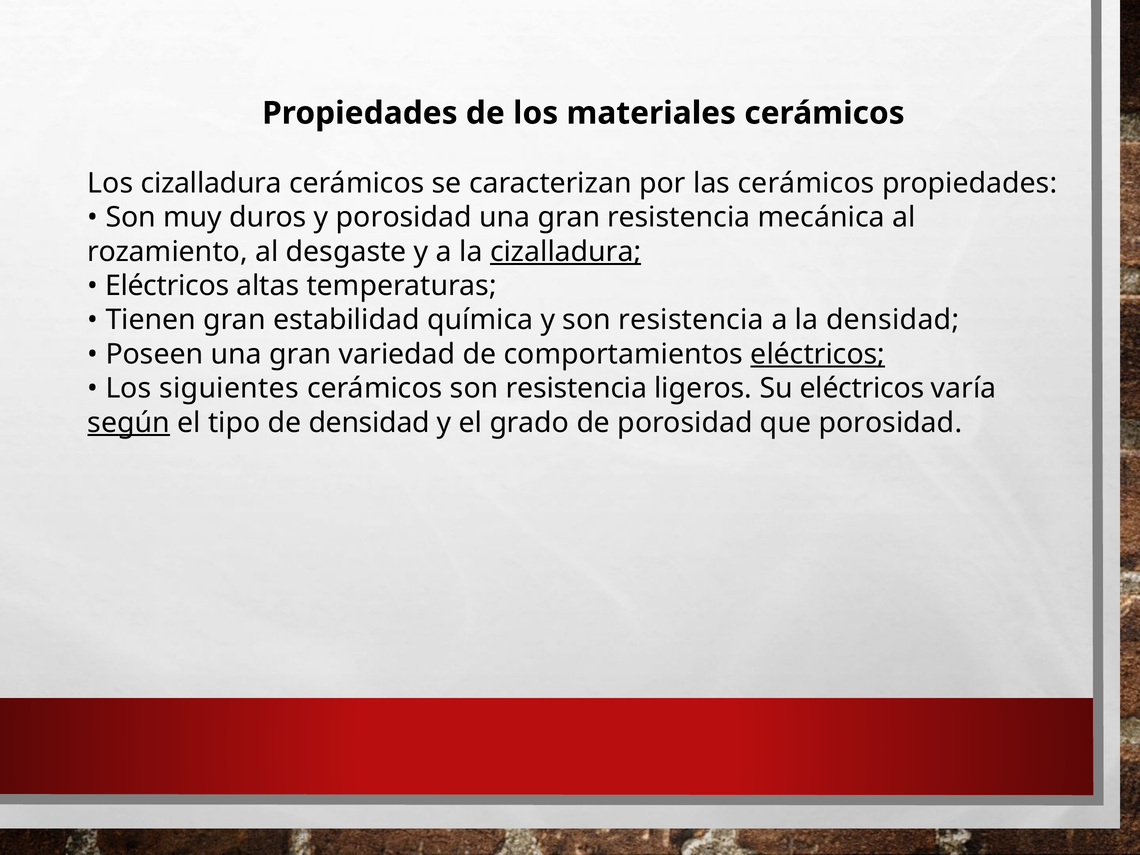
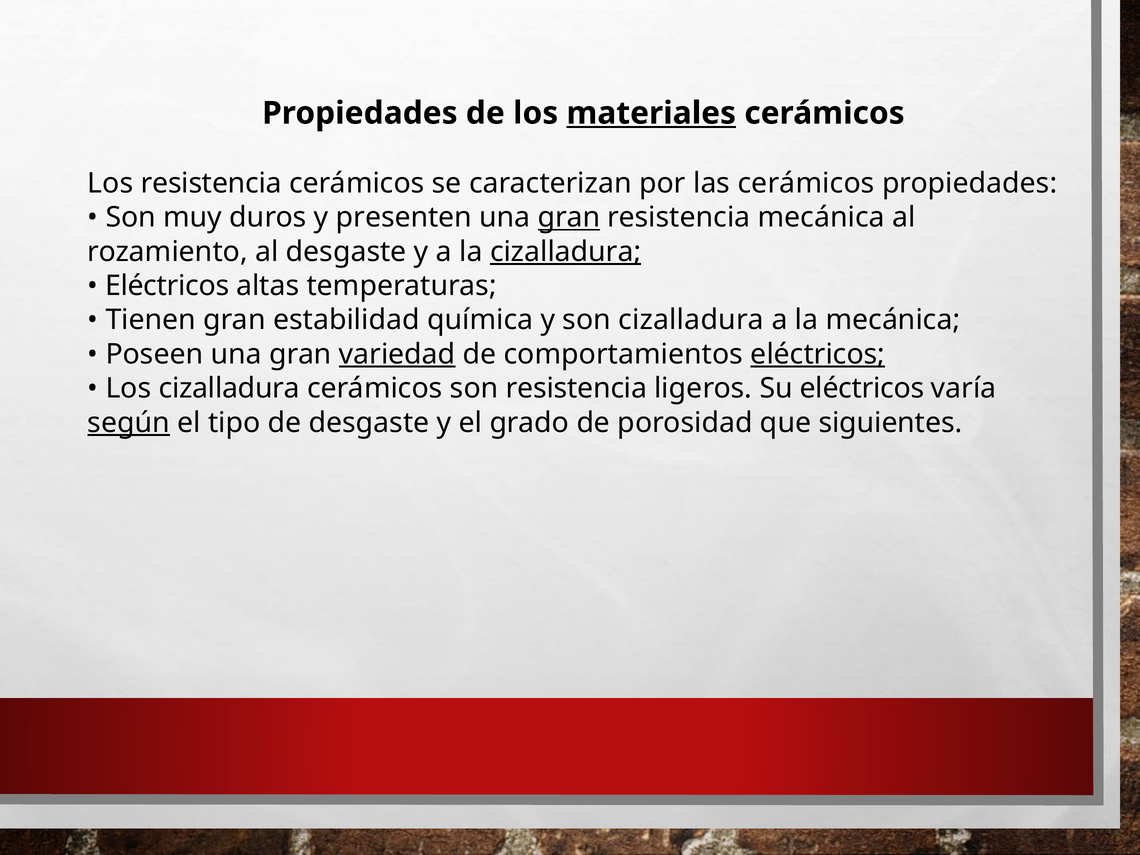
materiales underline: none -> present (651, 113)
Los cizalladura: cizalladura -> resistencia (211, 183)
y porosidad: porosidad -> presenten (404, 217)
gran underline: none -> present (569, 217)
y son resistencia: resistencia -> cizalladura (691, 320)
la densidad: densidad -> mecánica (893, 320)
variedad underline: none -> present (397, 354)
Los siguientes: siguientes -> cizalladura (229, 388)
de densidad: densidad -> desgaste (369, 423)
que porosidad: porosidad -> siguientes (890, 423)
